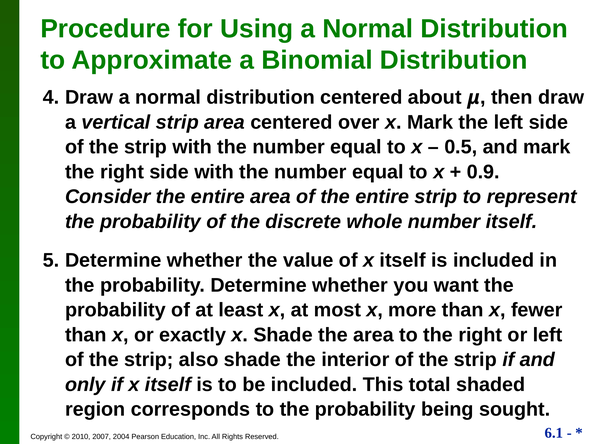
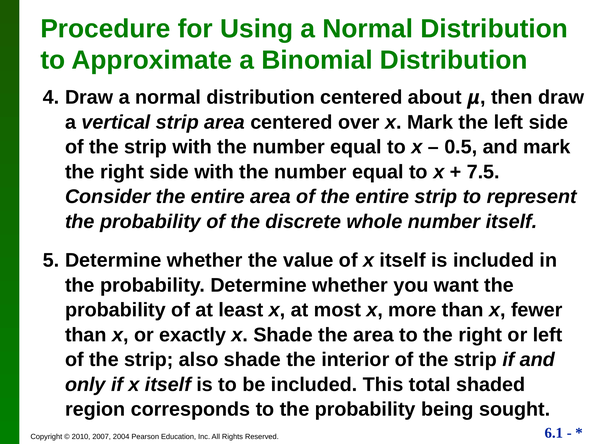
0.9: 0.9 -> 7.5 (483, 172)
